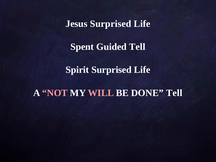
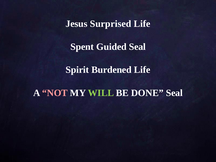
Guided Tell: Tell -> Seal (137, 47)
Spirit Surprised: Surprised -> Burdened (111, 70)
WILL colour: pink -> light green (101, 93)
DONE Tell: Tell -> Seal (174, 93)
